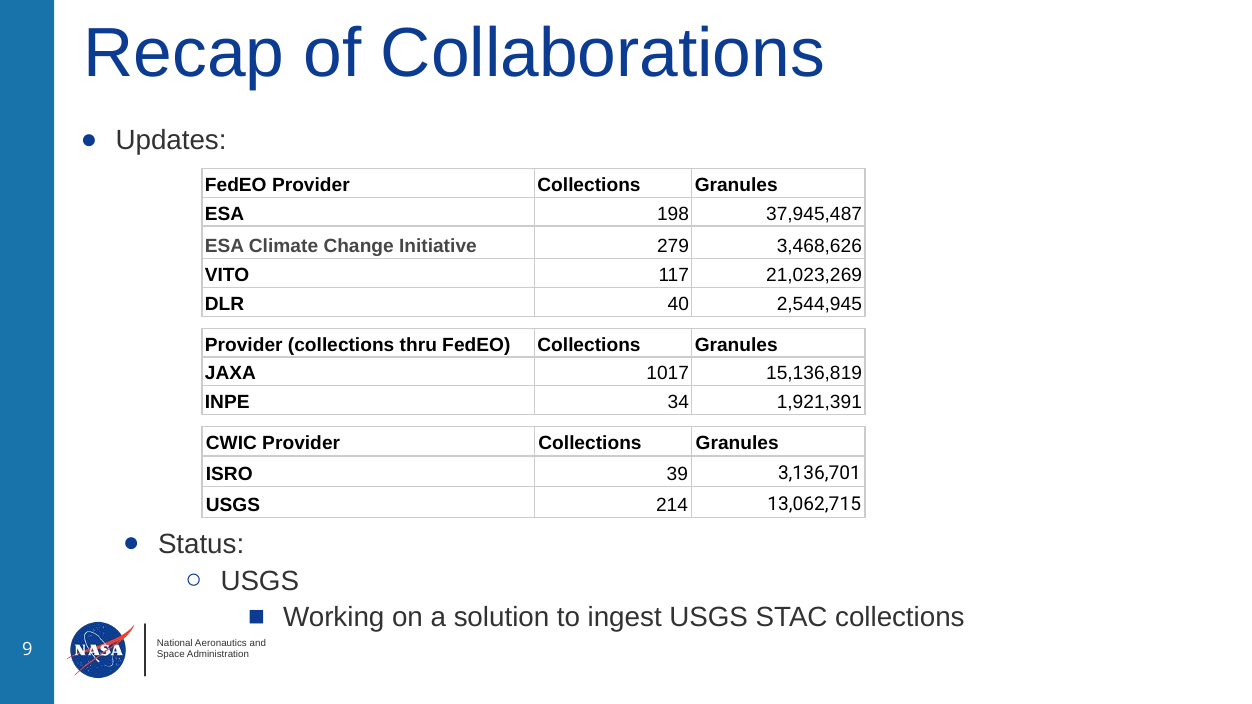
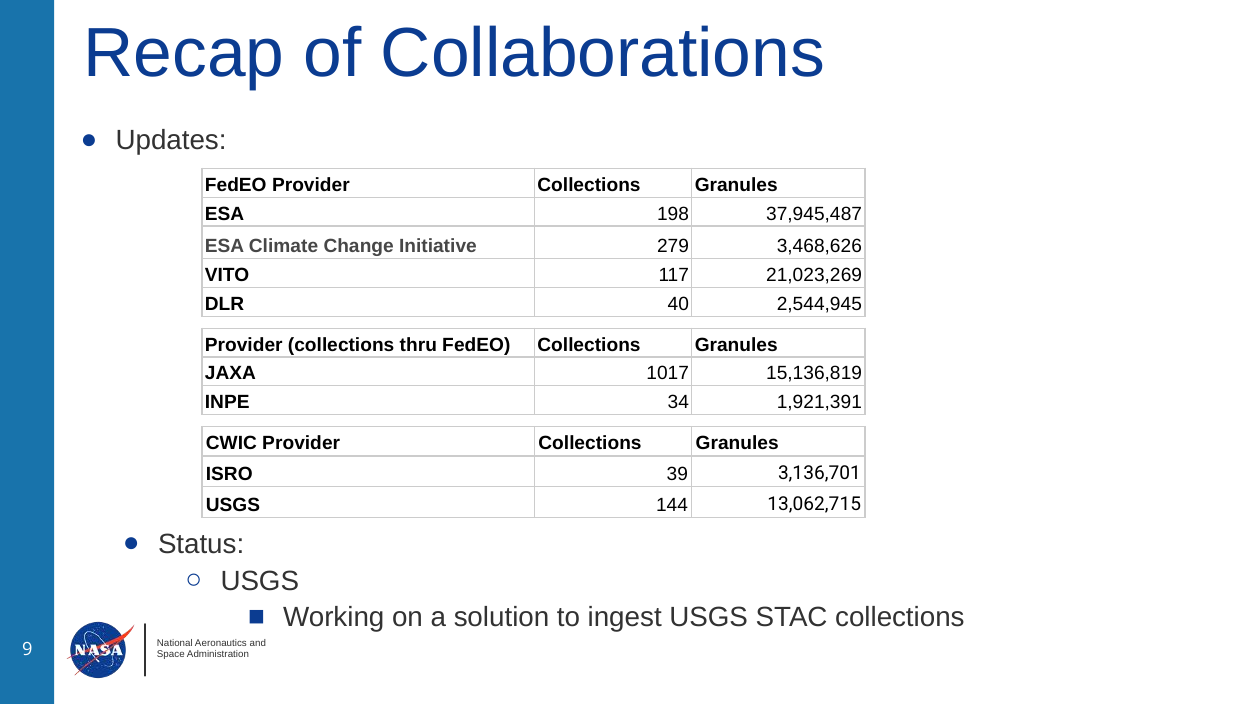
214: 214 -> 144 (672, 505)
